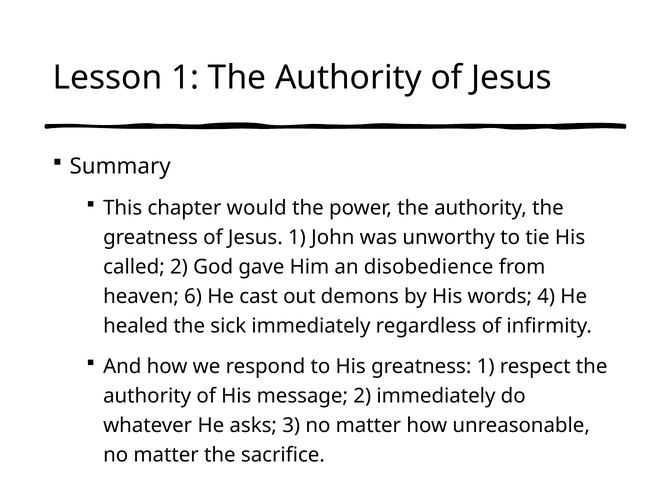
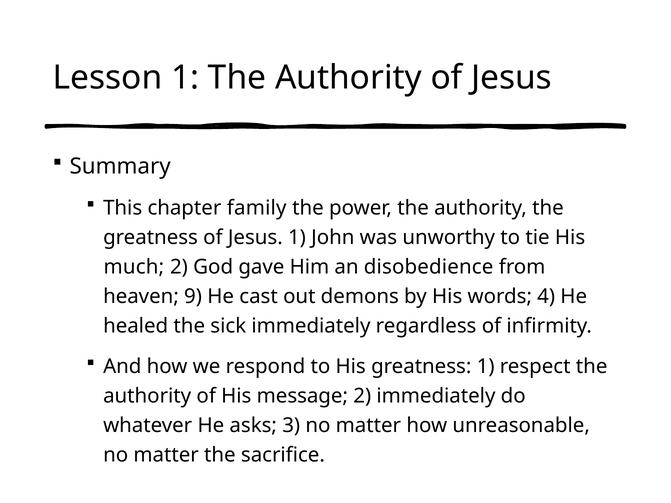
would: would -> family (257, 208)
called: called -> much (134, 267)
6: 6 -> 9 (193, 296)
